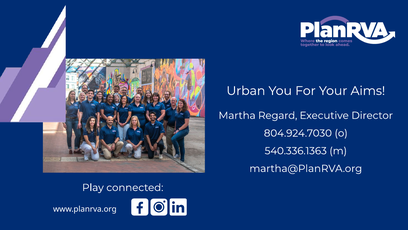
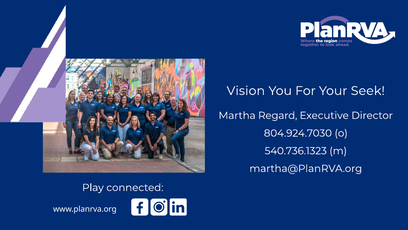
Urban: Urban -> Vision (246, 91)
Aims: Aims -> Seek (368, 91)
540.336.1363: 540.336.1363 -> 540.736.1323 (296, 151)
